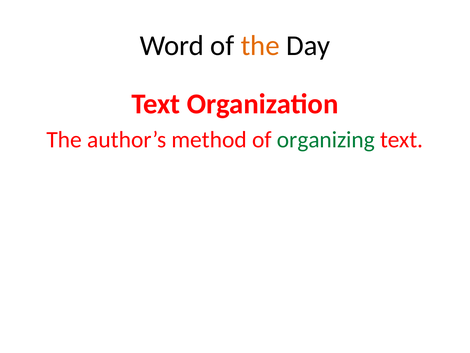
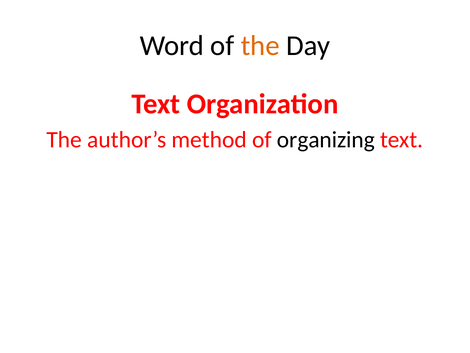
organizing colour: green -> black (326, 139)
